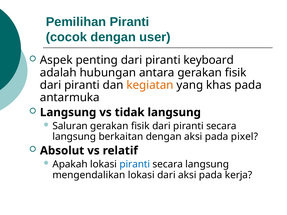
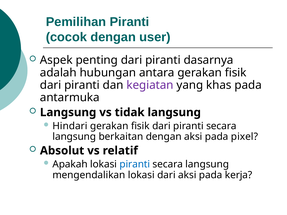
keyboard: keyboard -> dasarnya (209, 60)
kegiatan colour: orange -> purple (150, 85)
Saluran: Saluran -> Hindari (70, 126)
